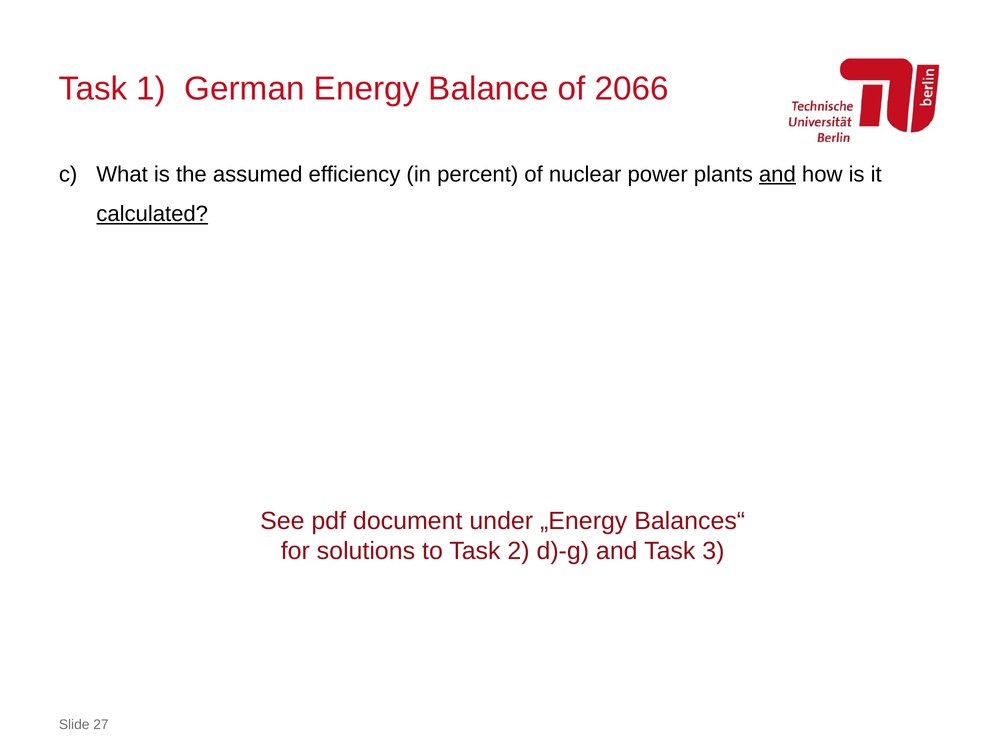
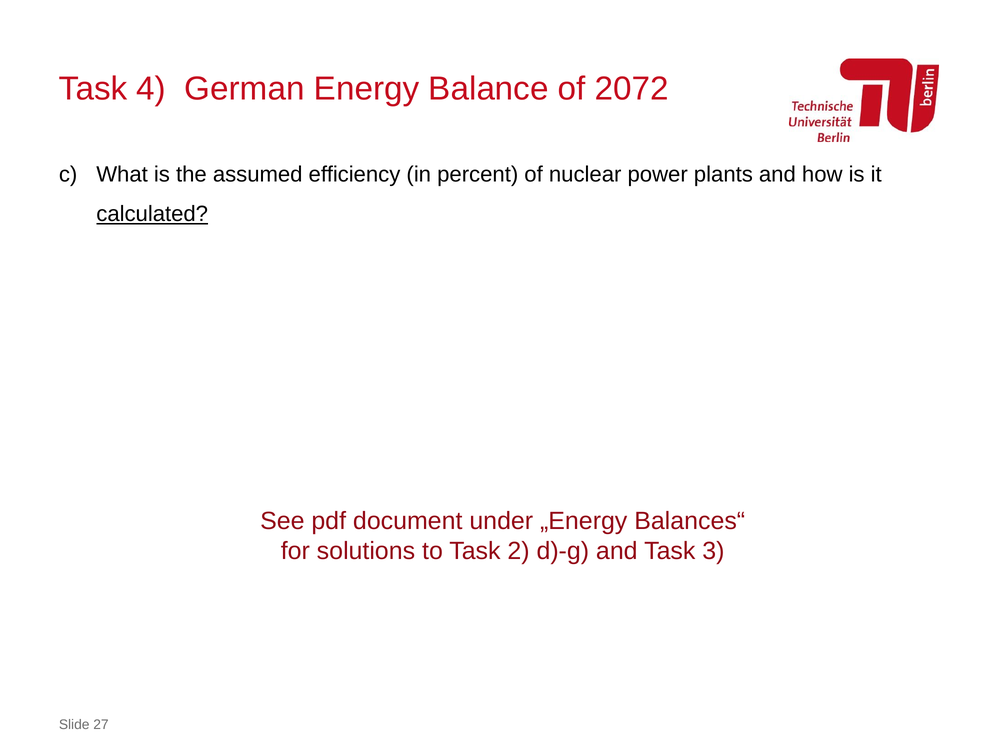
1: 1 -> 4 (151, 89)
2066: 2066 -> 2072 (632, 89)
and underline: present -> none (777, 174)
